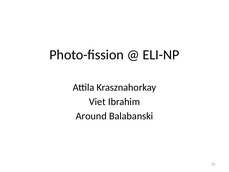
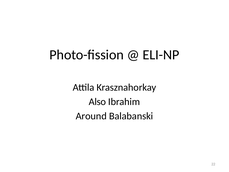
Viet: Viet -> Also (97, 102)
